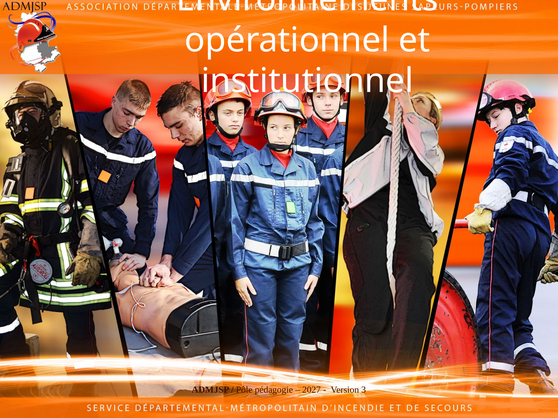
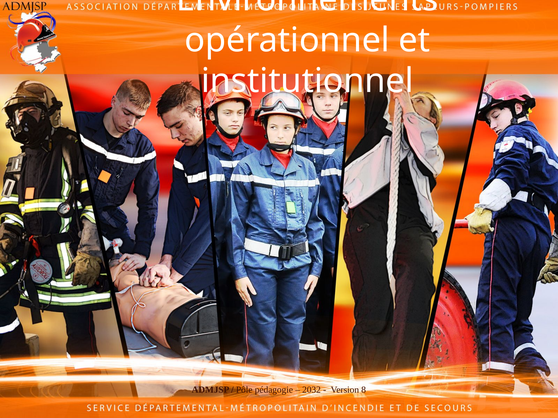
2027: 2027 -> 2032 (311, 390)
3: 3 -> 8 (364, 390)
